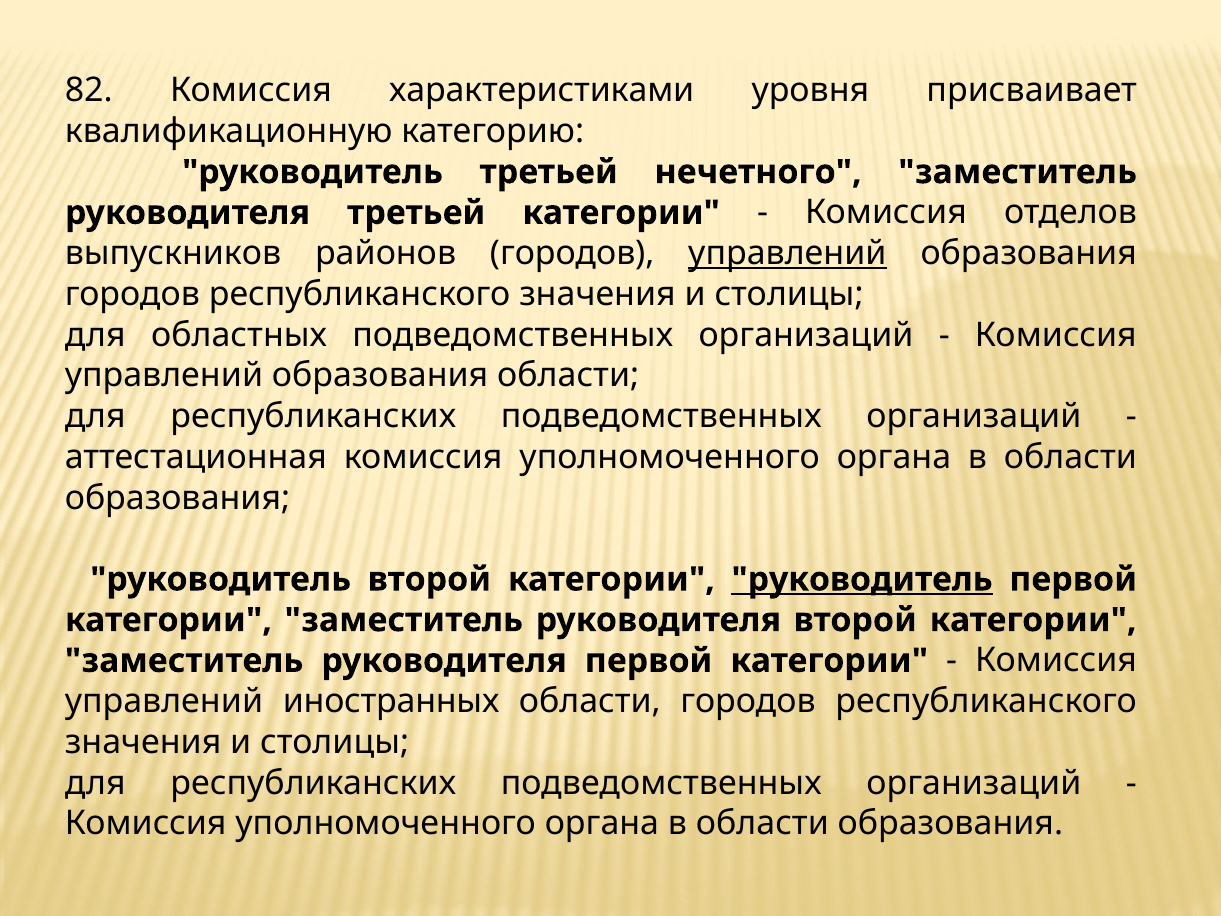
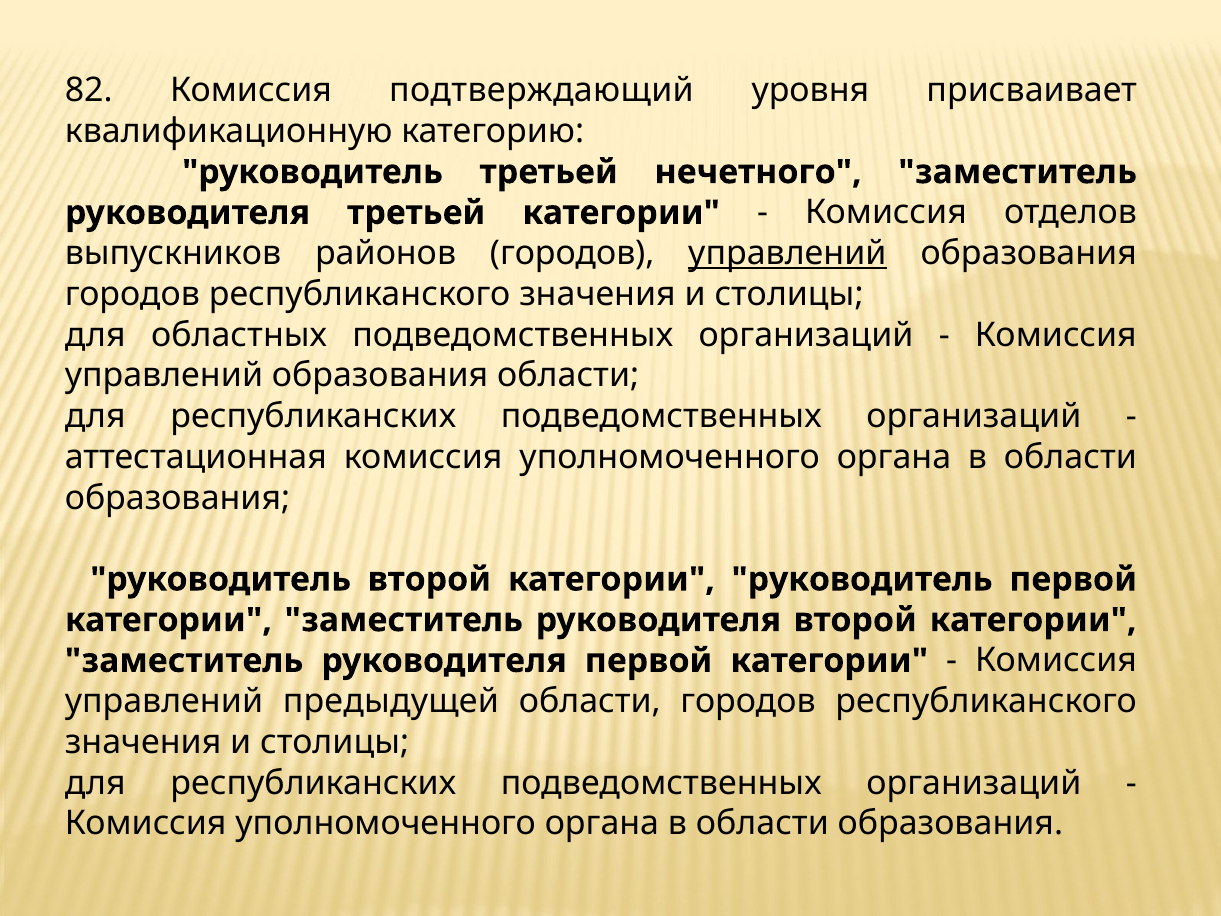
характеристиками: характеристиками -> подтверждающий (541, 91)
руководитель underline: present -> none (862, 579)
иностранных: иностранных -> предыдущей (391, 701)
